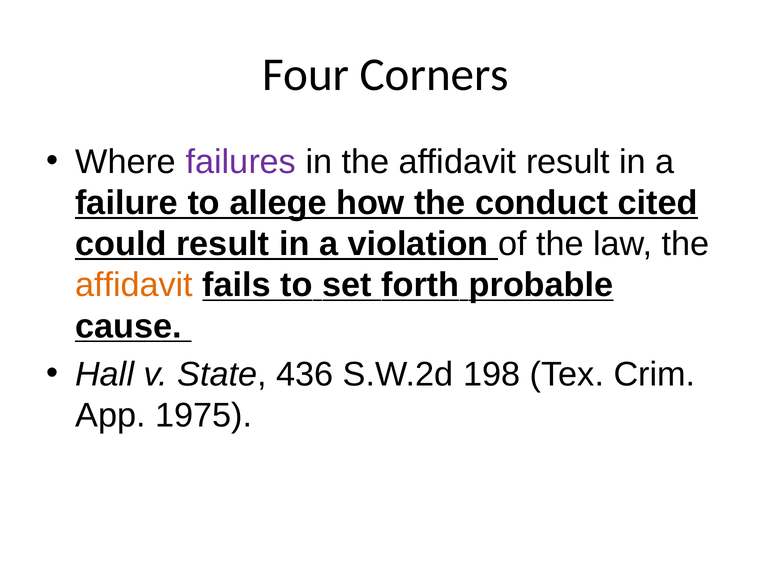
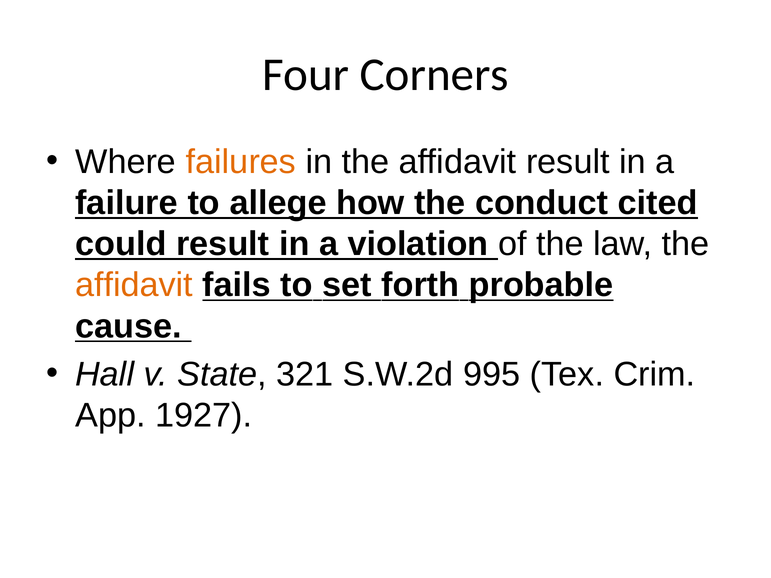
failures colour: purple -> orange (241, 162)
436: 436 -> 321 (305, 374)
198: 198 -> 995 (492, 374)
1975: 1975 -> 1927 (204, 416)
